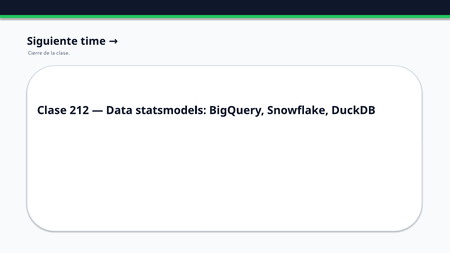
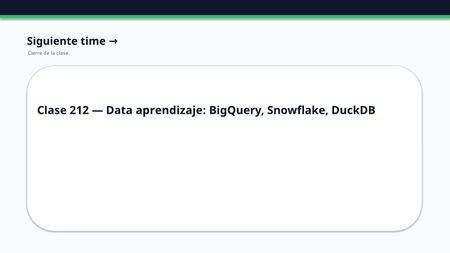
statsmodels: statsmodels -> aprendizaje (171, 110)
